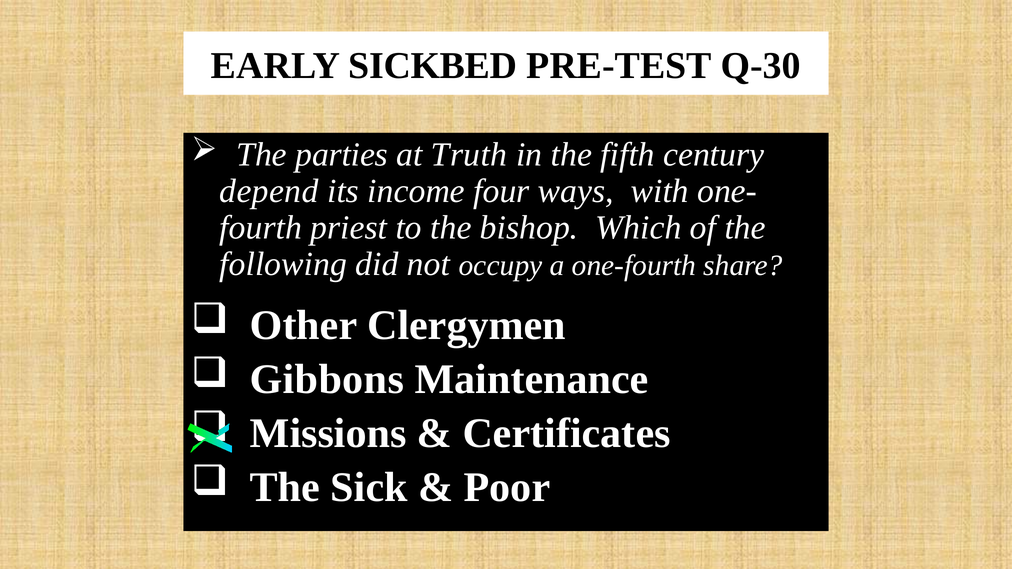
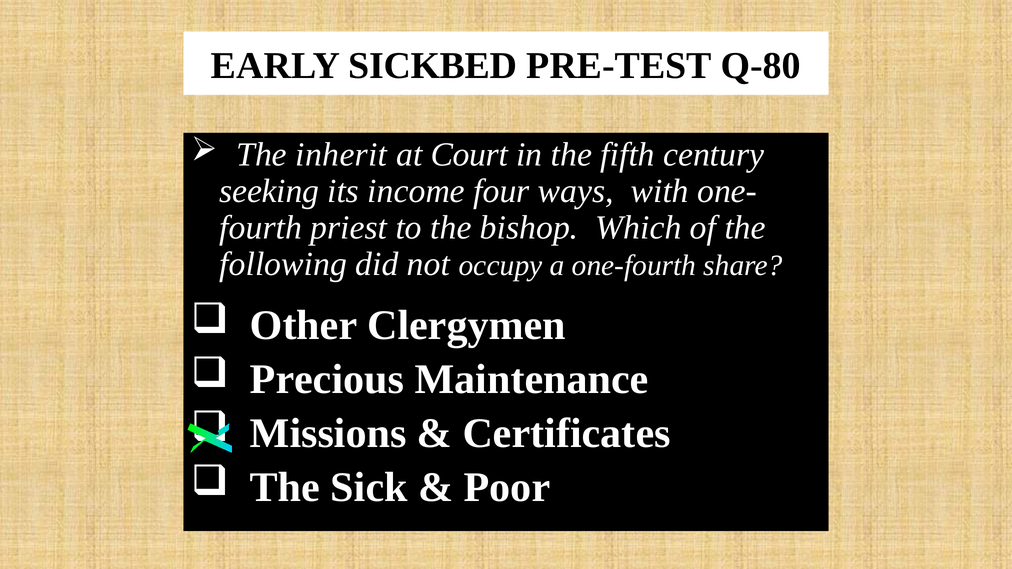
Q-30: Q-30 -> Q-80 (761, 66)
parties: parties -> inherit (341, 155)
Truth: Truth -> Court (469, 155)
depend: depend -> seeking (269, 191)
Gibbons: Gibbons -> Precious (327, 380)
